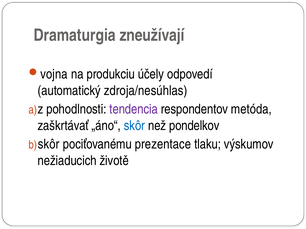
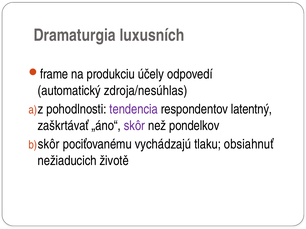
zneužívají: zneužívají -> luxusních (152, 35)
vojna: vojna -> frame (54, 74)
metóda: metóda -> latentný (252, 109)
skôr colour: blue -> purple (134, 126)
prezentace: prezentace -> vychádzajú (163, 145)
výskumov: výskumov -> obsiahnuť (249, 145)
